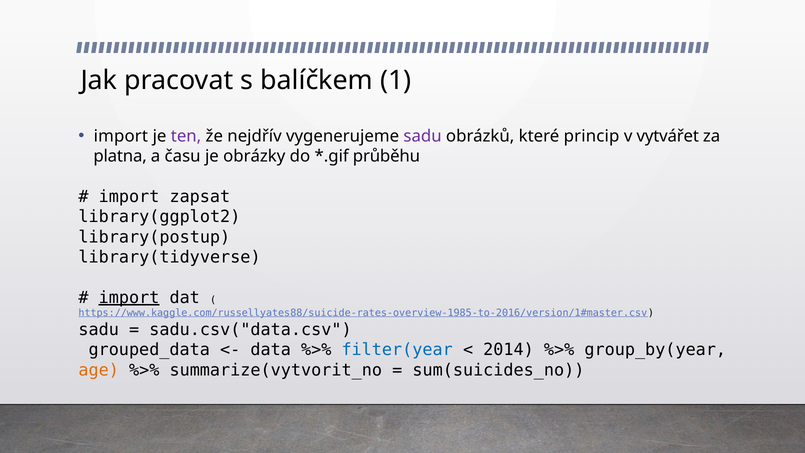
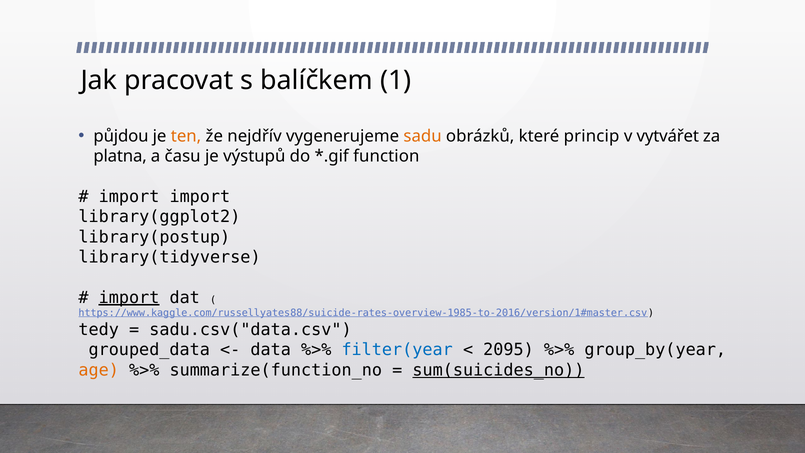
import: import -> půjdou (121, 136)
ten colour: purple -> orange (186, 136)
sadu colour: purple -> orange (423, 136)
obrázky: obrázky -> výstupů (254, 156)
průběhu: průběhu -> function (386, 156)
import zapsat: zapsat -> import (200, 197)
sadu: sadu -> tedy (99, 330)
2014: 2014 -> 2095 (509, 350)
summarize(vytvorit_no: summarize(vytvorit_no -> summarize(function_no (276, 370)
sum(suicides_no underline: none -> present (498, 370)
